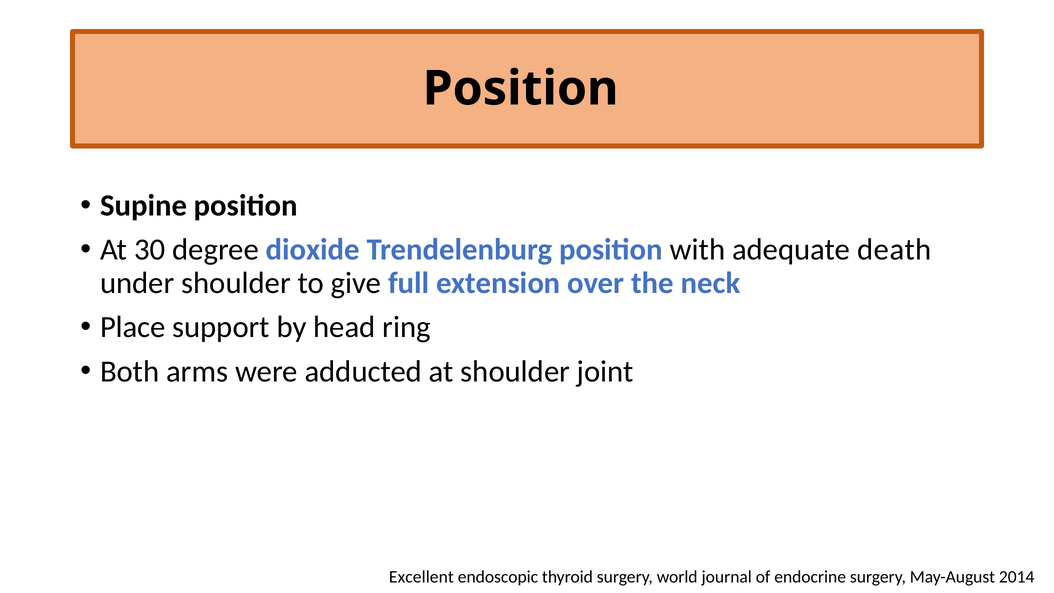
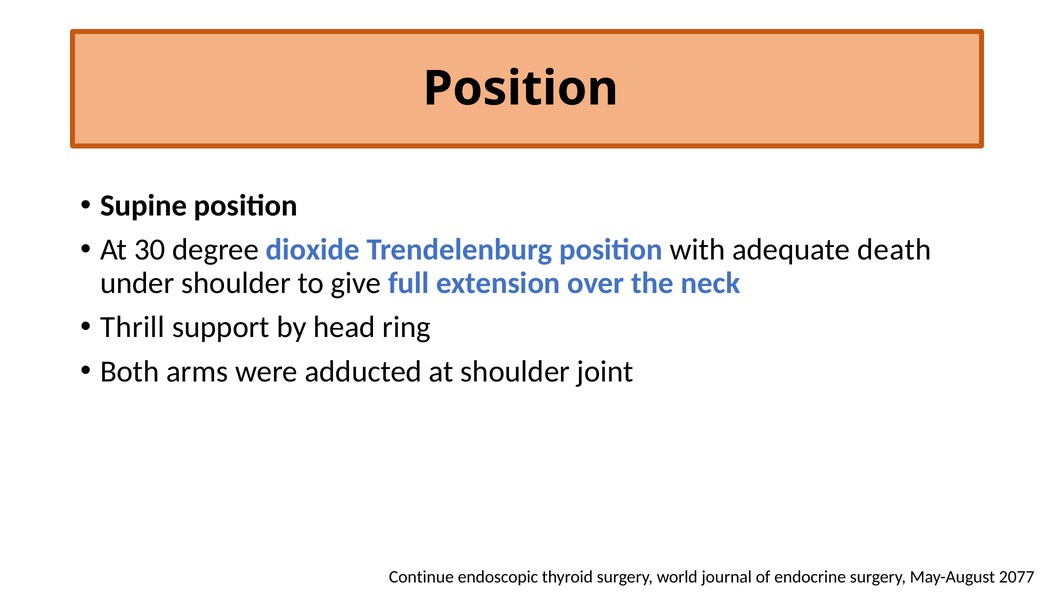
Place: Place -> Thrill (133, 327)
Excellent: Excellent -> Continue (421, 577)
2014: 2014 -> 2077 (1017, 577)
